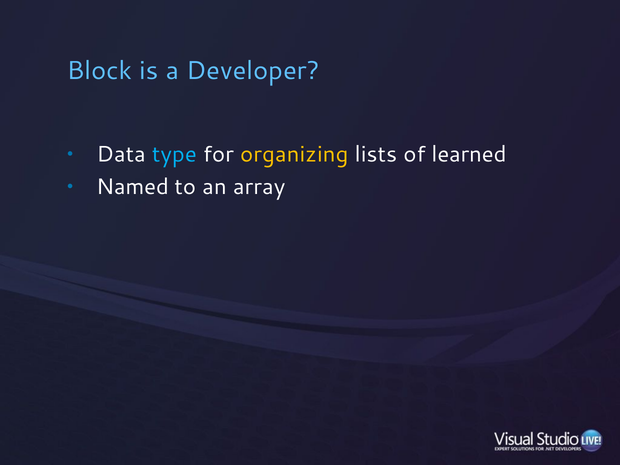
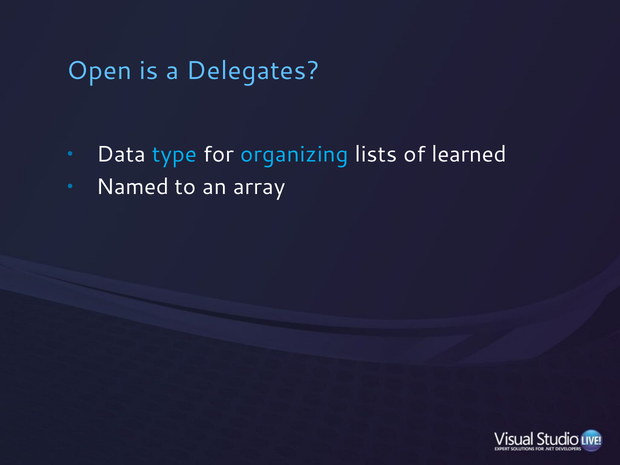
Block: Block -> Open (99, 71)
Developer: Developer -> Delegates (253, 71)
organizing colour: yellow -> light blue (294, 154)
